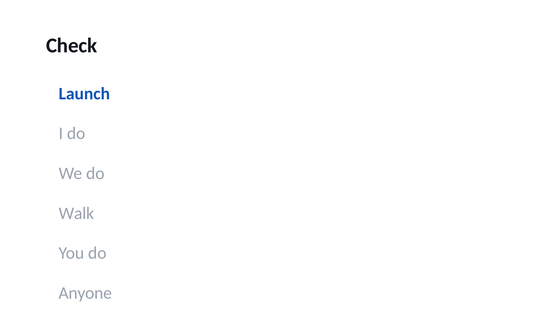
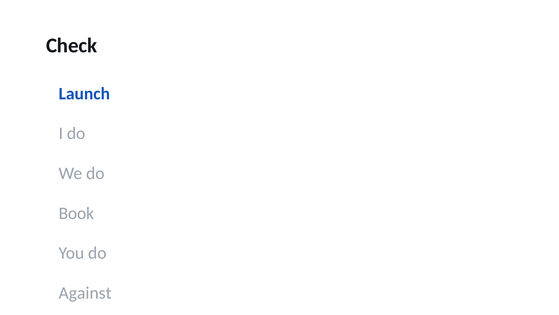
Walk: Walk -> Book (76, 213)
Anyone: Anyone -> Against (85, 293)
